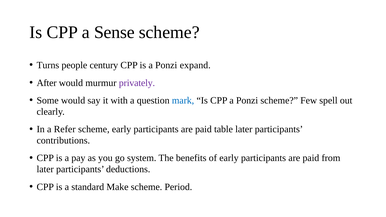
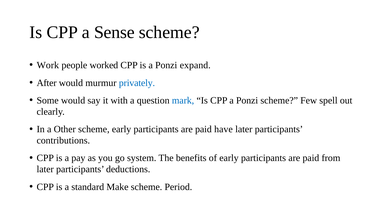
Turns: Turns -> Work (48, 65)
century: century -> worked (104, 65)
privately colour: purple -> blue (137, 83)
Refer: Refer -> Other (65, 129)
table: table -> have (223, 129)
